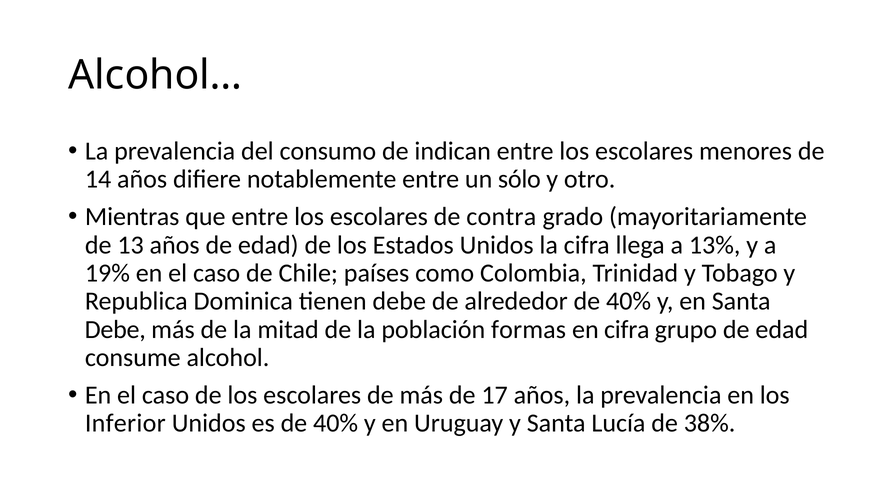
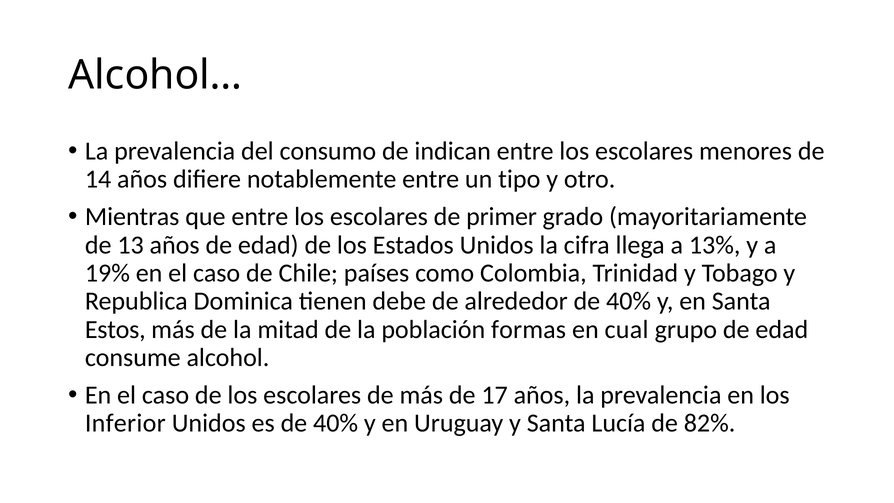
sólo: sólo -> tipo (519, 179)
contra: contra -> primer (502, 217)
Debe: Debe -> Estos (115, 329)
en cifra: cifra -> cual (627, 329)
38%: 38% -> 82% (710, 423)
